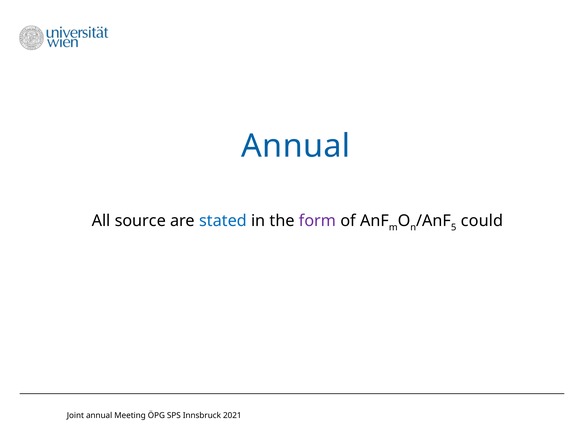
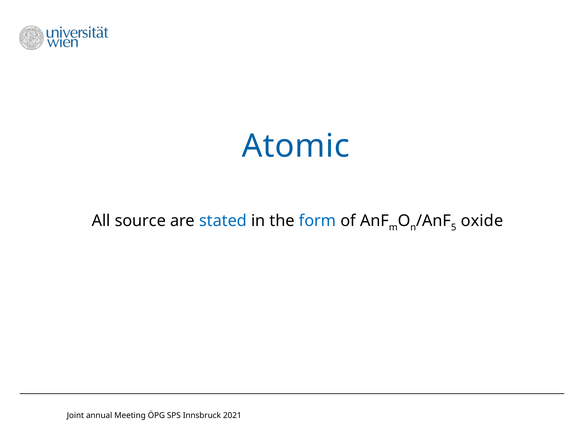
Annual: Annual -> Atomic (296, 146)
form colour: purple -> blue (317, 221)
could: could -> oxide (482, 221)
